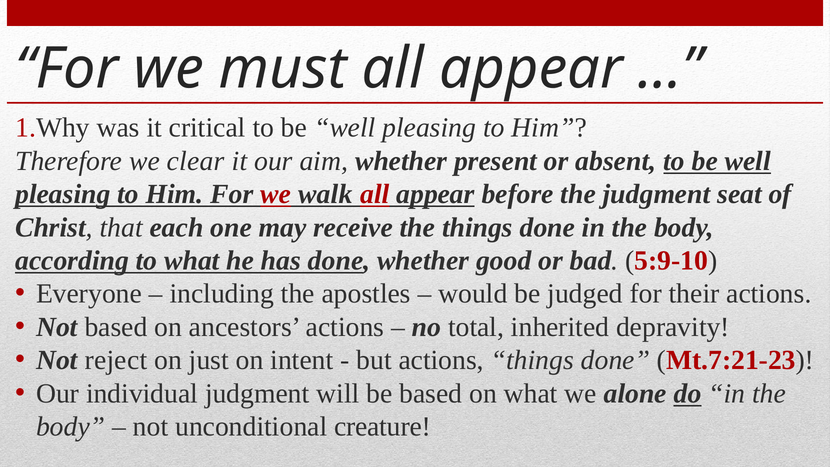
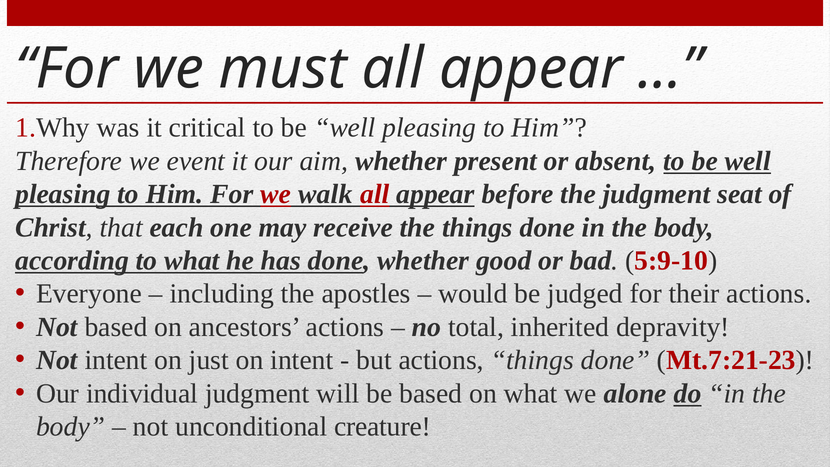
clear: clear -> event (196, 161)
Not reject: reject -> intent (116, 360)
